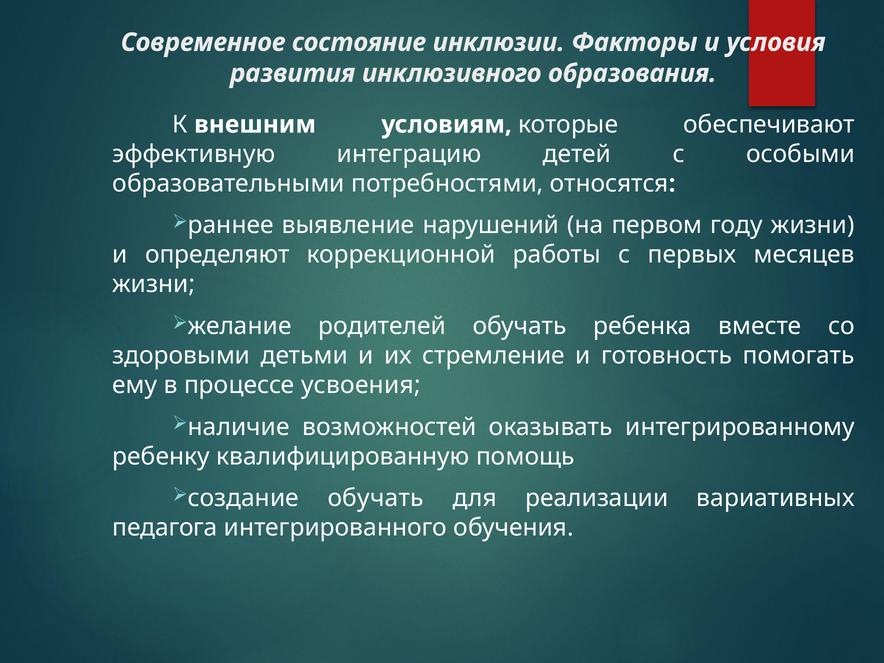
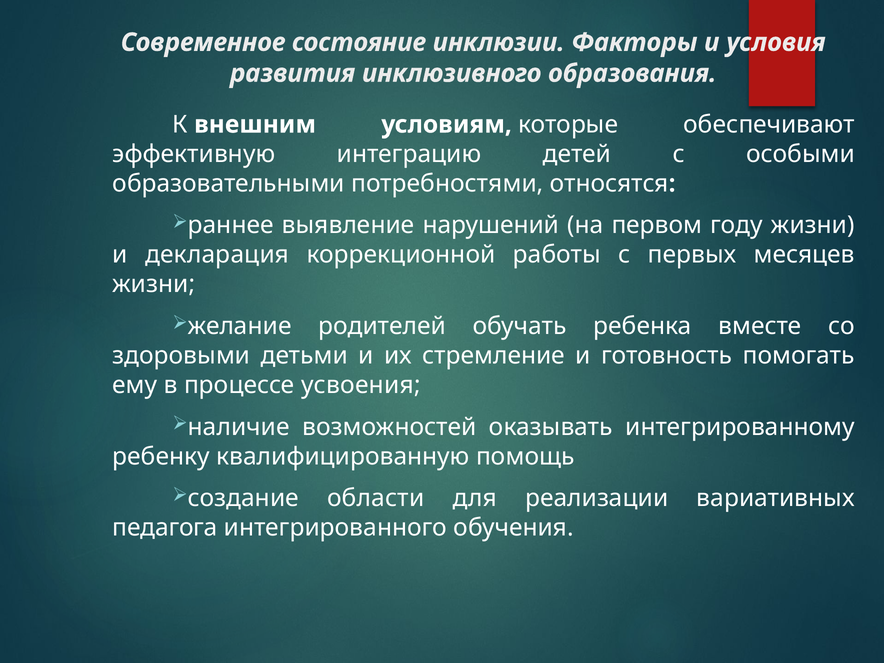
определяют: определяют -> декларация (217, 255)
создание обучать: обучать -> области (376, 498)
